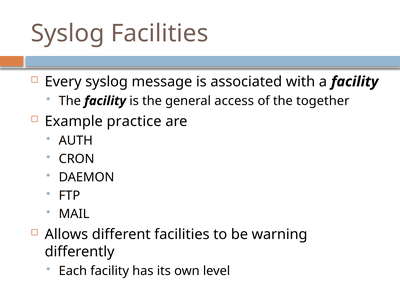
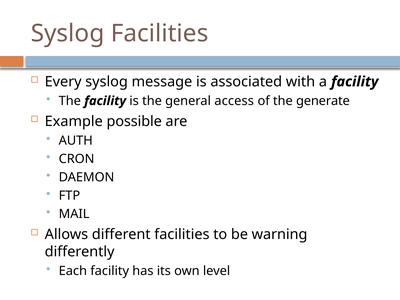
together: together -> generate (323, 101)
practice: practice -> possible (134, 121)
